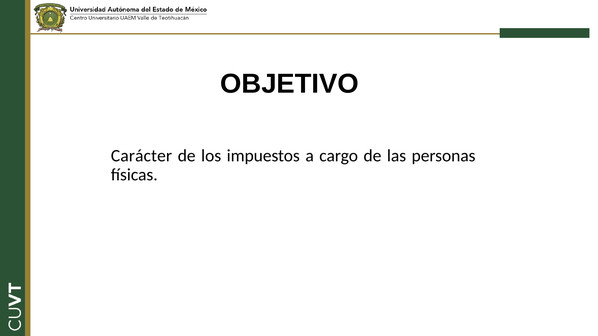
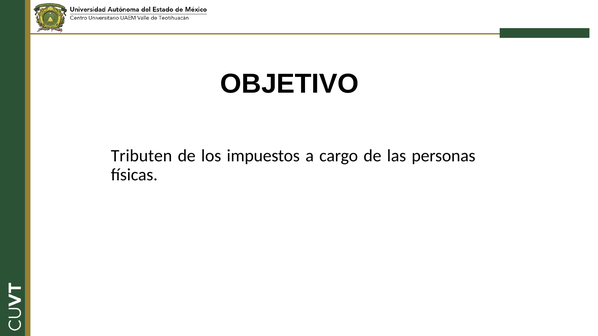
Carácter: Carácter -> Tributen (141, 156)
